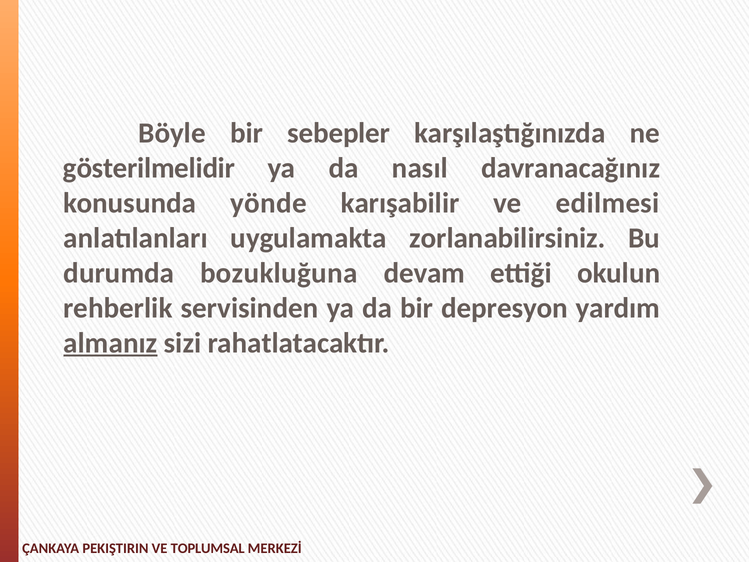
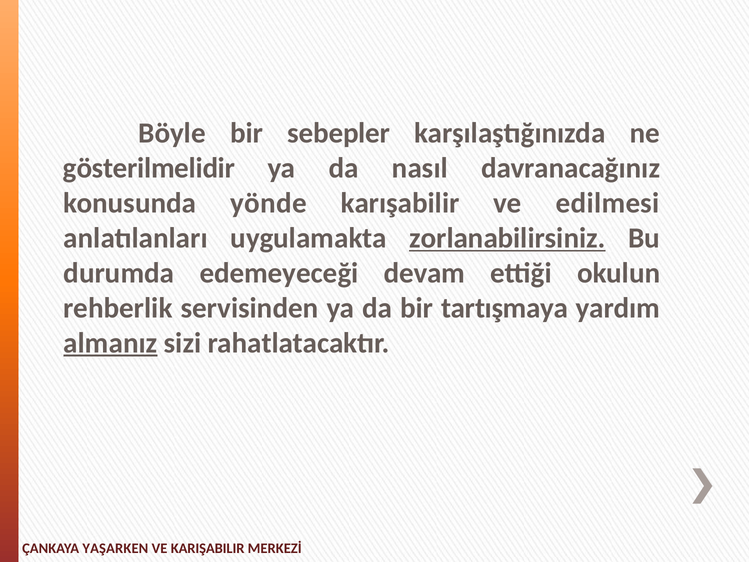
zorlanabilirsiniz underline: none -> present (507, 238)
bozukluğuna: bozukluğuna -> edemeyeceği (279, 273)
depresyon: depresyon -> tartışmaya (505, 308)
PEKIŞTIRIN: PEKIŞTIRIN -> YAŞARKEN (115, 548)
TOPLUMSAL: TOPLUMSAL -> KARIŞABILIR (208, 548)
